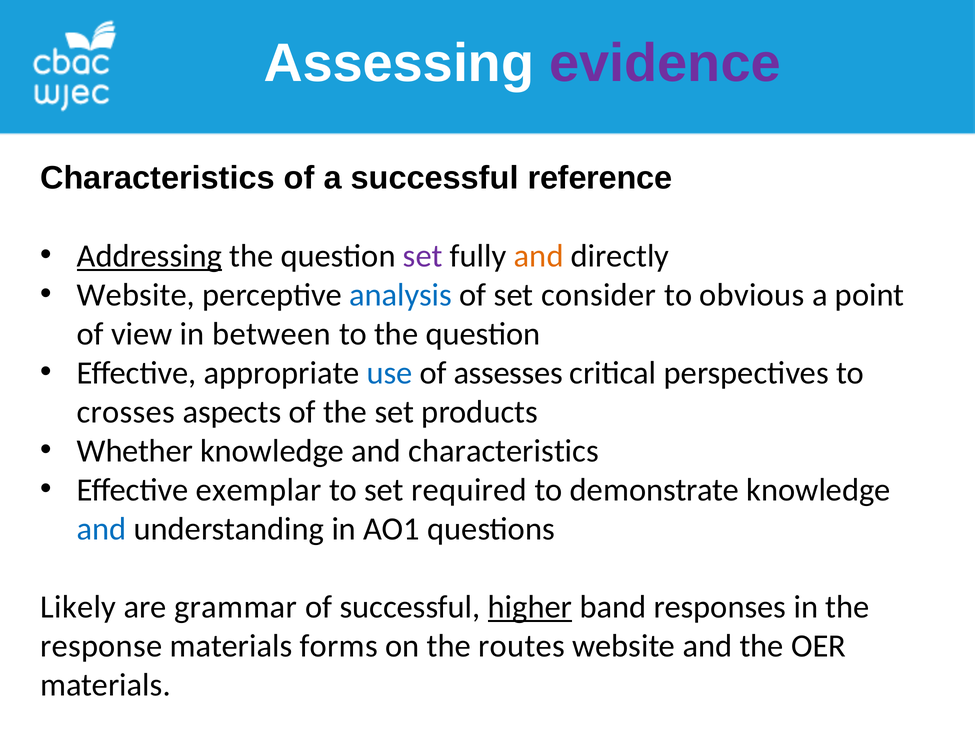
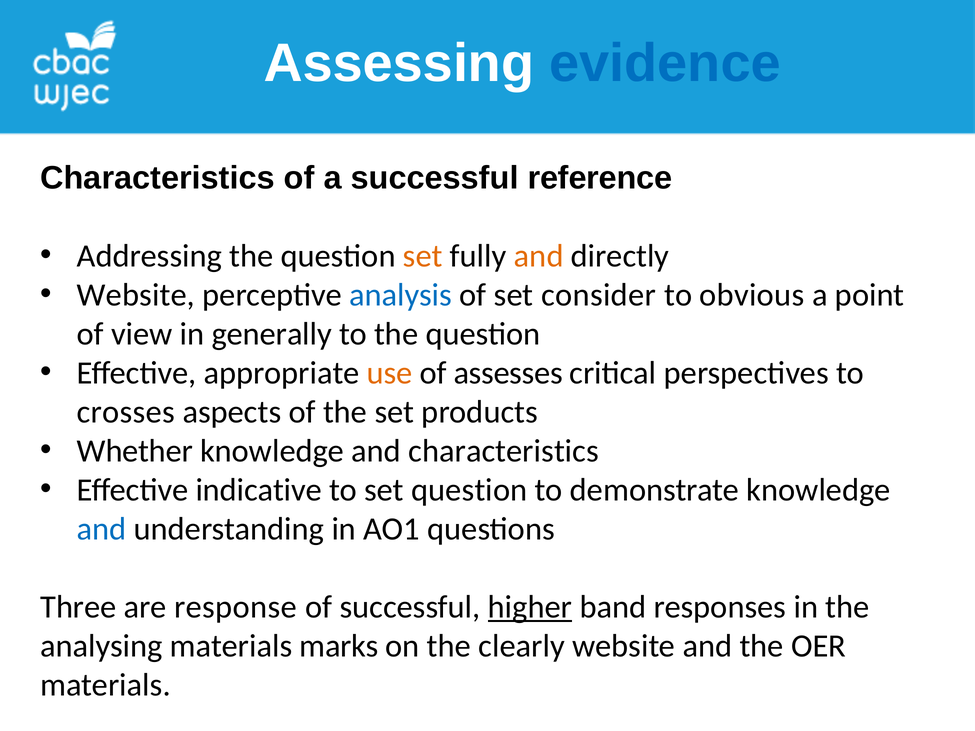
evidence colour: purple -> blue (665, 63)
Addressing underline: present -> none (149, 256)
set colour: purple -> orange (423, 256)
between: between -> generally (272, 334)
use colour: blue -> orange (389, 373)
exemplar: exemplar -> indicative (259, 490)
set required: required -> question (469, 490)
Likely: Likely -> Three (78, 607)
grammar: grammar -> response (236, 607)
response: response -> analysing (101, 646)
forms: forms -> marks (339, 646)
routes: routes -> clearly (522, 646)
